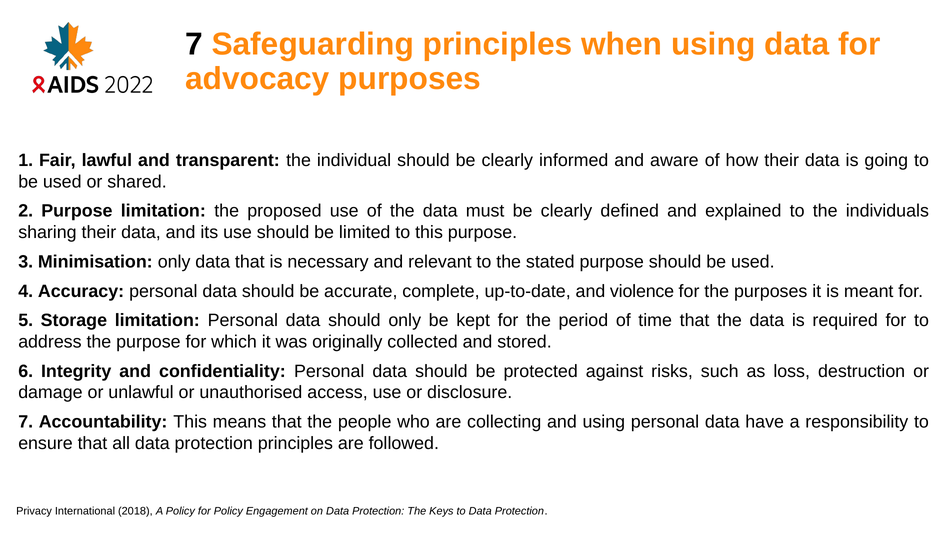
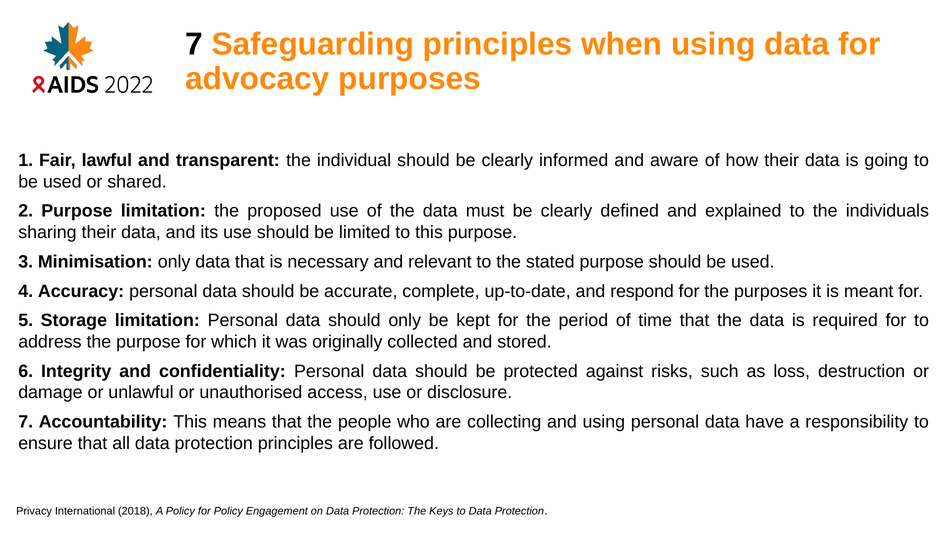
violence: violence -> respond (642, 291)
